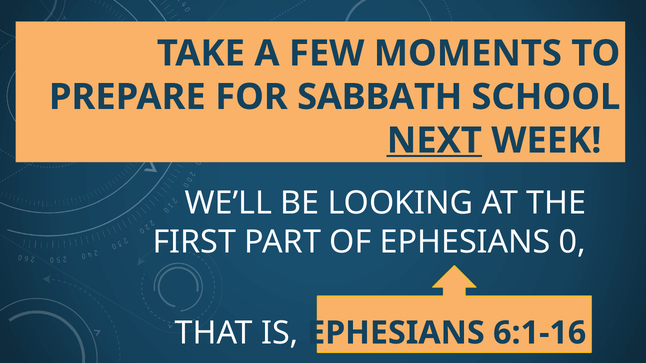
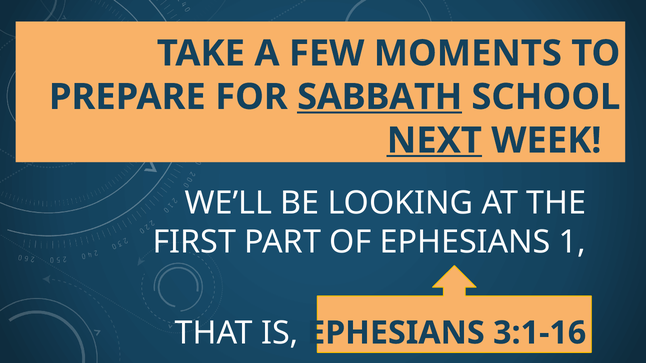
SABBATH underline: none -> present (380, 97)
0: 0 -> 1 (572, 242)
6:1-16: 6:1-16 -> 3:1-16 (540, 333)
